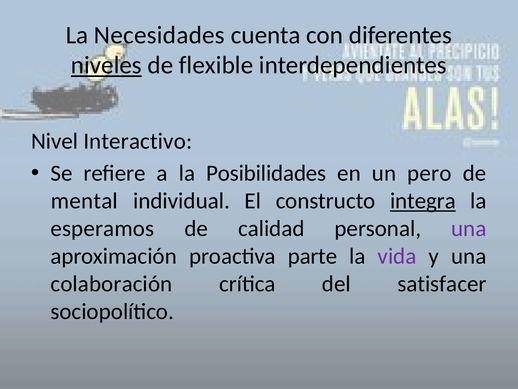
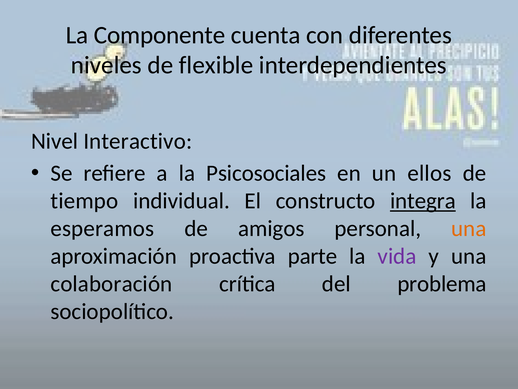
Necesidades: Necesidades -> Componente (160, 35)
niveles underline: present -> none (106, 65)
Posibilidades: Posibilidades -> Psicosociales (266, 173)
pero: pero -> ellos (429, 173)
mental: mental -> tiempo (84, 201)
calidad: calidad -> amigos (271, 228)
una colour: purple -> orange (469, 228)
satisfacer: satisfacer -> problema (442, 284)
